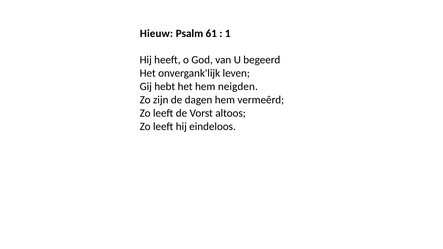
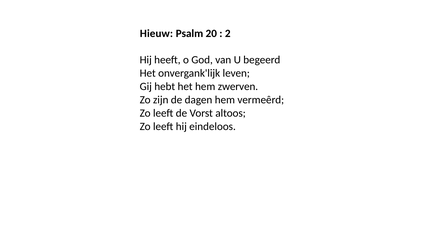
61: 61 -> 20 (211, 33)
1: 1 -> 2 (228, 33)
neigden: neigden -> zwerven (238, 87)
